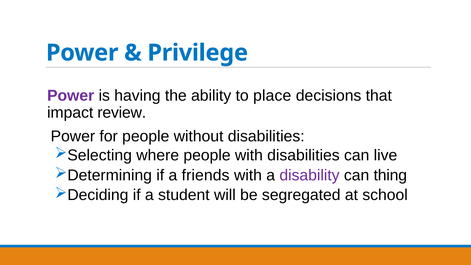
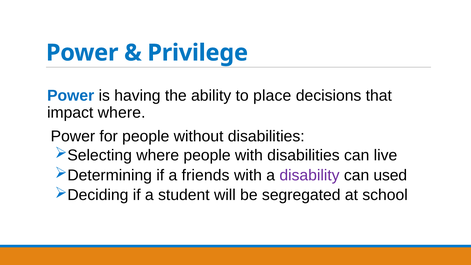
Power colour: purple -> blue (71, 96)
impact review: review -> where (122, 112)
thing: thing -> used (390, 175)
